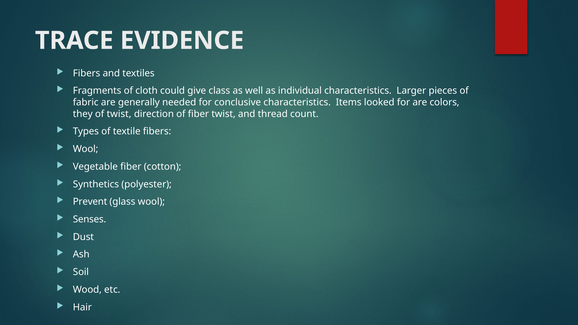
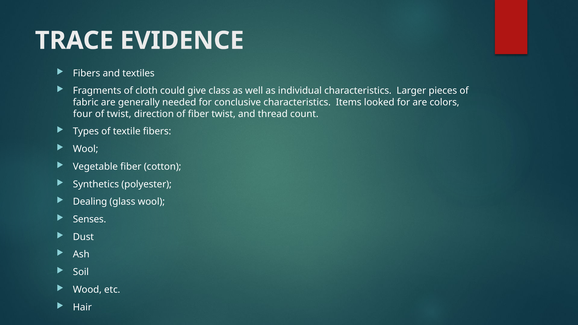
they: they -> four (83, 114)
Prevent: Prevent -> Dealing (90, 202)
